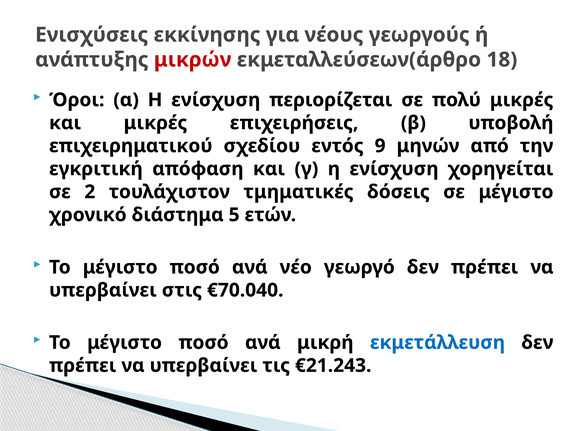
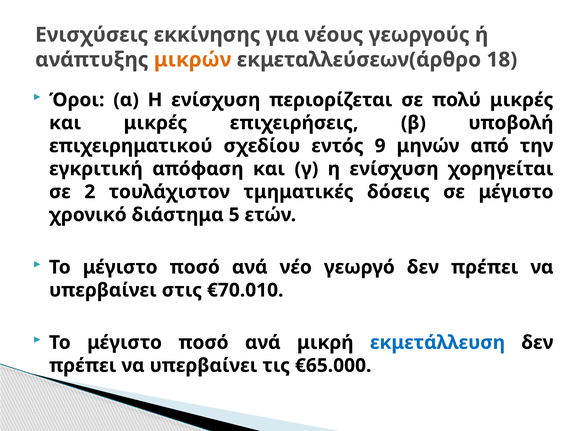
μικρών colour: red -> orange (193, 60)
€70.040: €70.040 -> €70.010 (245, 290)
€21.243: €21.243 -> €65.000 (333, 366)
